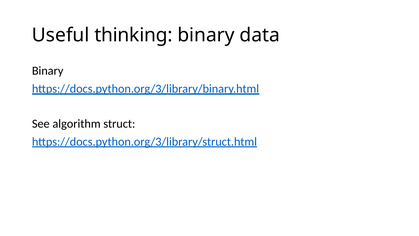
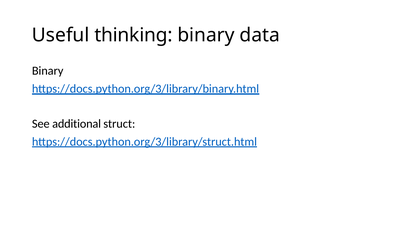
algorithm: algorithm -> additional (77, 124)
